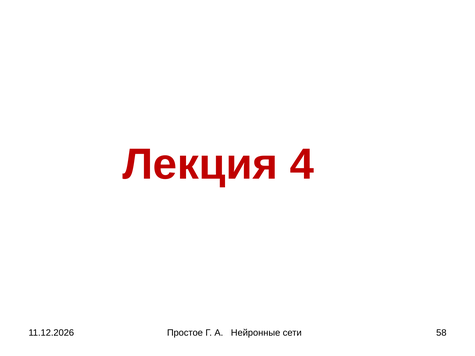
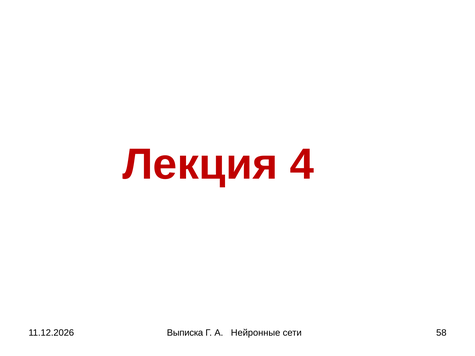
Простое: Простое -> Выписка (185, 333)
